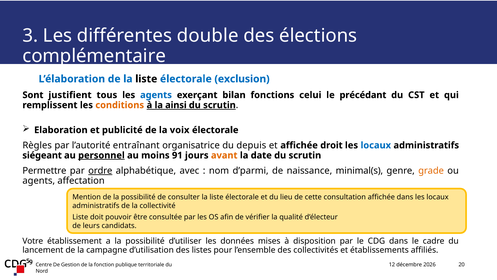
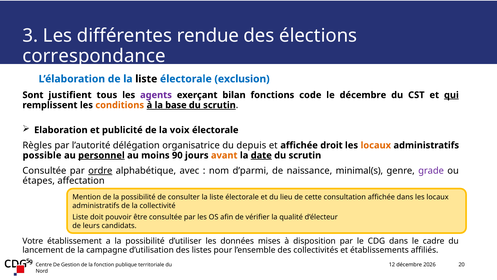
double: double -> rendue (208, 36)
complémentaire: complémentaire -> correspondance (94, 56)
agents colour: blue -> purple (156, 95)
celui: celui -> code (310, 95)
le précédant: précédant -> décembre (363, 95)
qui underline: none -> present (451, 95)
ainsi: ainsi -> base (176, 105)
entraînant: entraînant -> délégation (136, 145)
locaux colour: blue -> orange (376, 145)
siégeant: siégeant -> possible (42, 155)
91: 91 -> 90 (177, 155)
date underline: none -> present (261, 155)
Permettre: Permettre -> Consultée (44, 170)
grade colour: orange -> purple (431, 170)
agents: agents -> étapes (39, 180)
